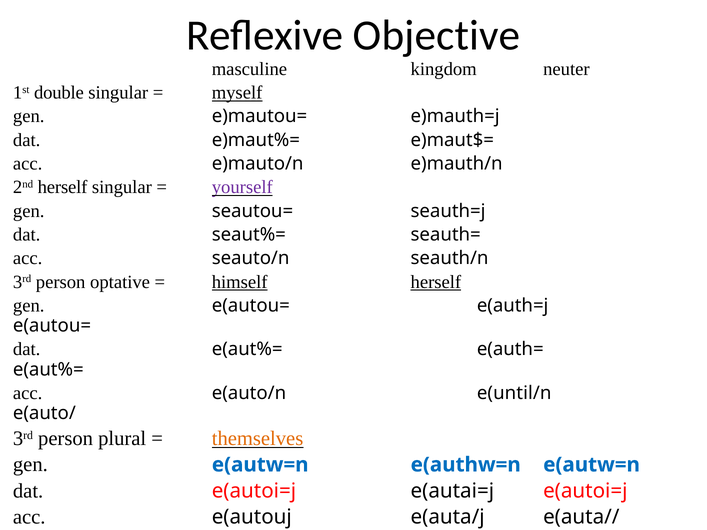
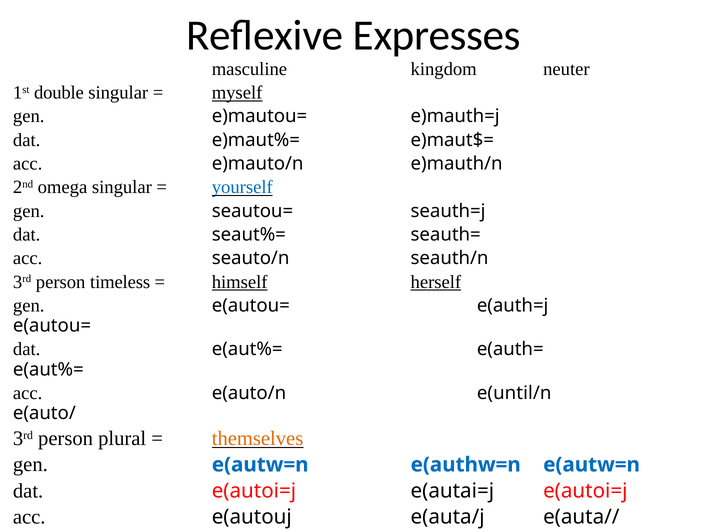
Objective: Objective -> Expresses (437, 35)
2nd herself: herself -> omega (62, 187)
yourself colour: purple -> blue (242, 187)
optative: optative -> timeless (120, 282)
